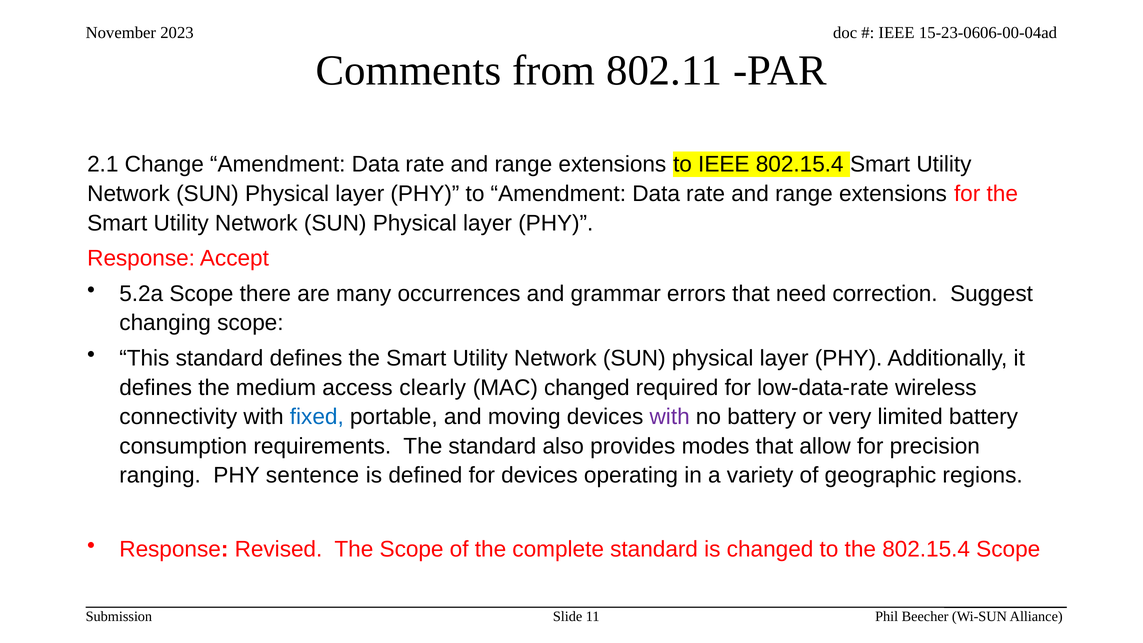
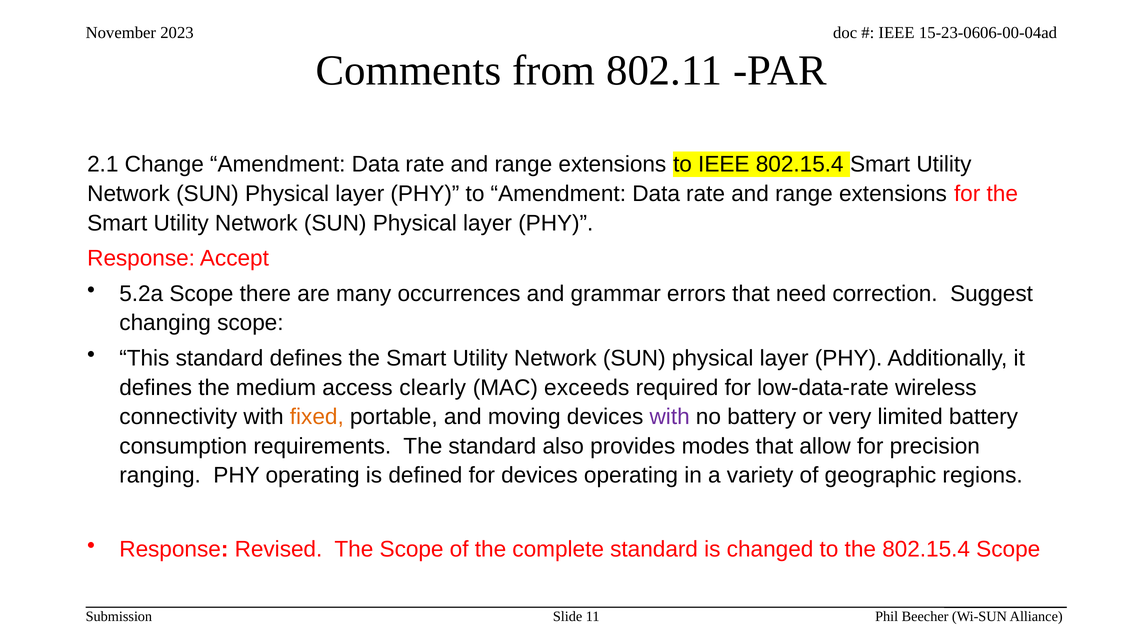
MAC changed: changed -> exceeds (587, 388)
fixed colour: blue -> orange (317, 417)
PHY sentence: sentence -> operating (313, 475)
